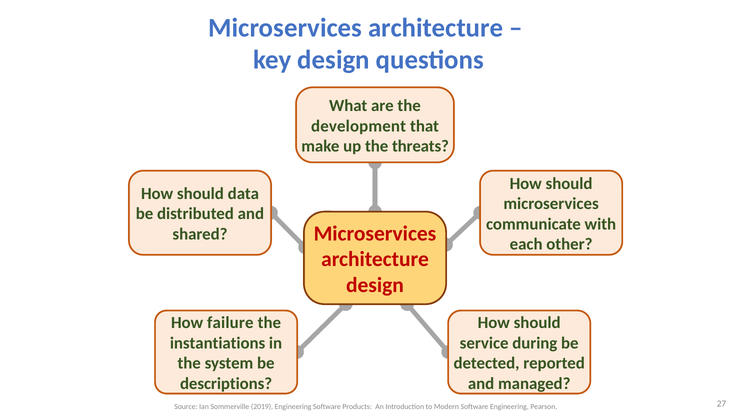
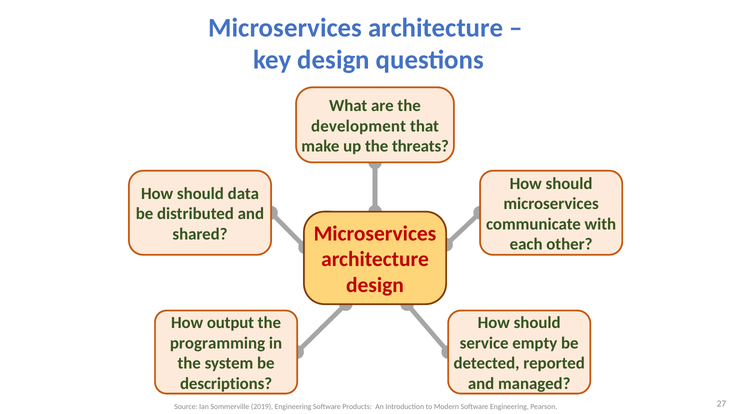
failure: failure -> output (230, 323)
instantiations: instantiations -> programming (218, 343)
during: during -> empty (535, 343)
